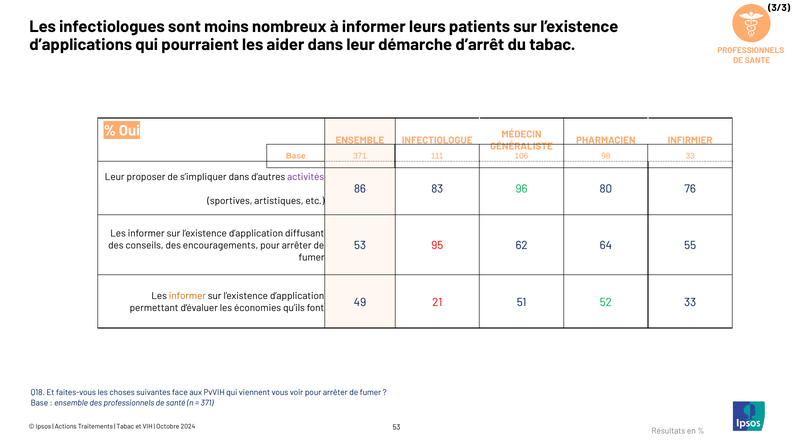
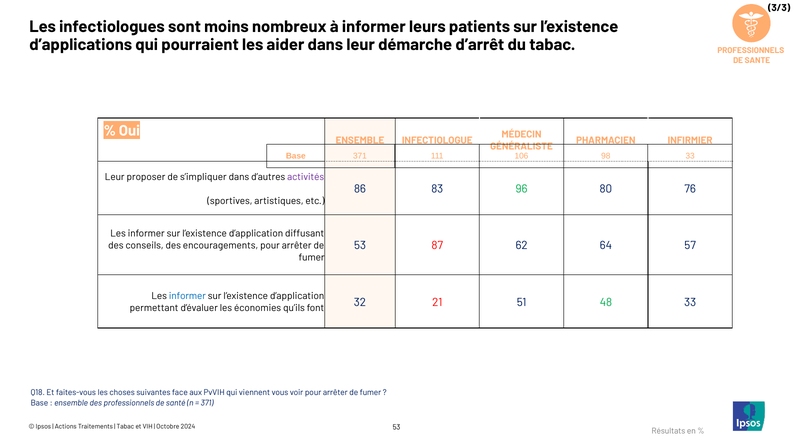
95: 95 -> 87 (437, 246)
55: 55 -> 57 (690, 246)
informer colour: orange -> blue (187, 296)
49: 49 -> 32 (360, 302)
52: 52 -> 48 (606, 302)
